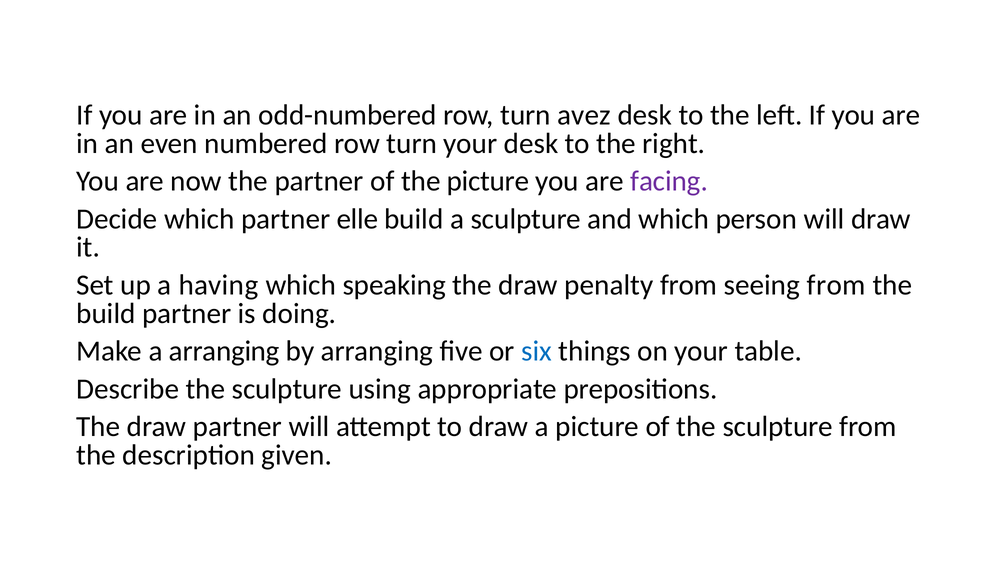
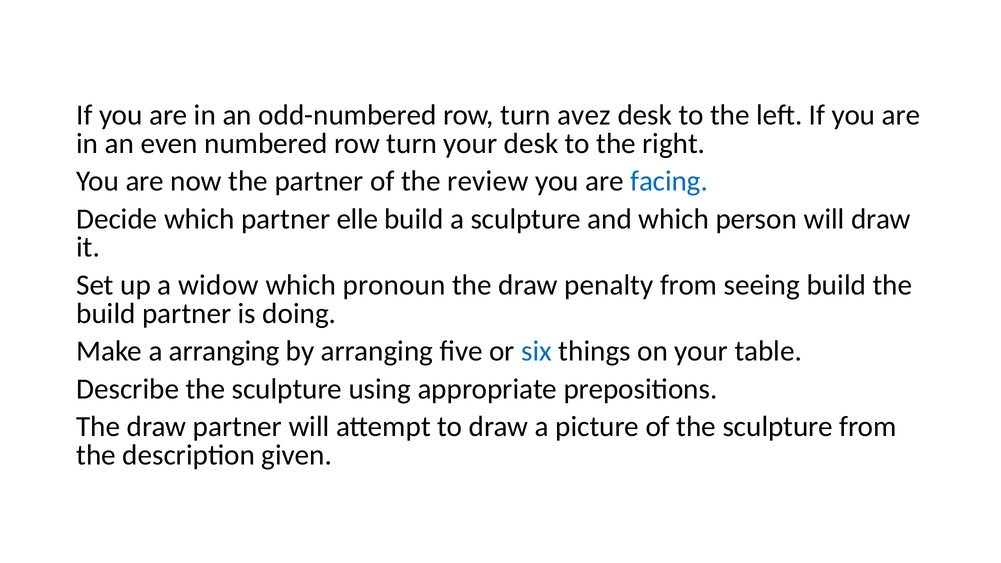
the picture: picture -> review (488, 181)
facing colour: purple -> blue (669, 181)
having: having -> widow (218, 285)
speaking: speaking -> pronoun (394, 285)
seeing from: from -> build (836, 285)
